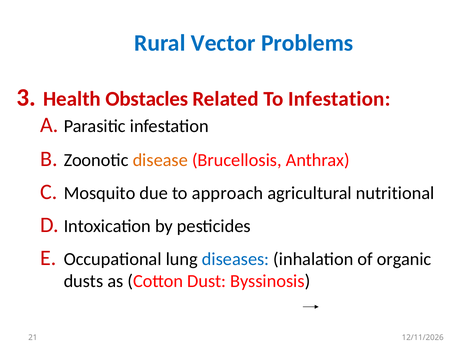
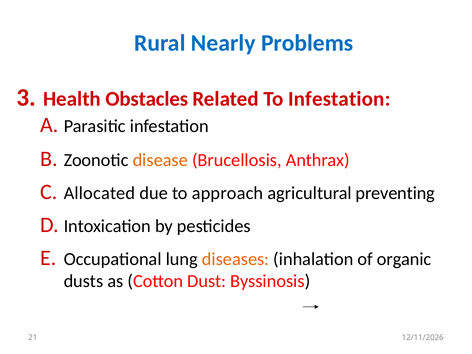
Vector: Vector -> Nearly (223, 43)
Mosquito: Mosquito -> Allocated (99, 193)
nutritional: nutritional -> preventing (395, 193)
diseases colour: blue -> orange (236, 259)
